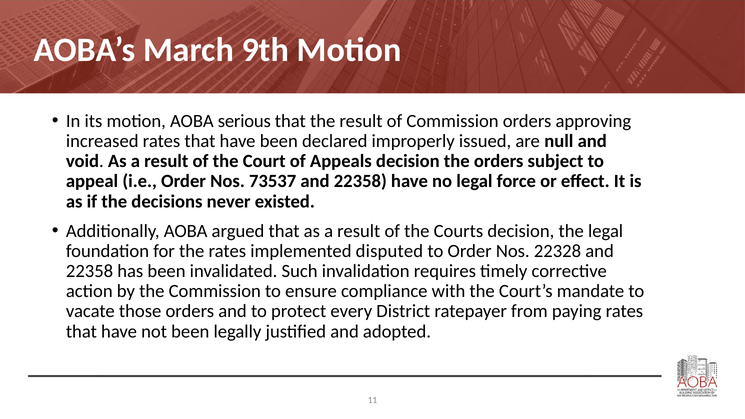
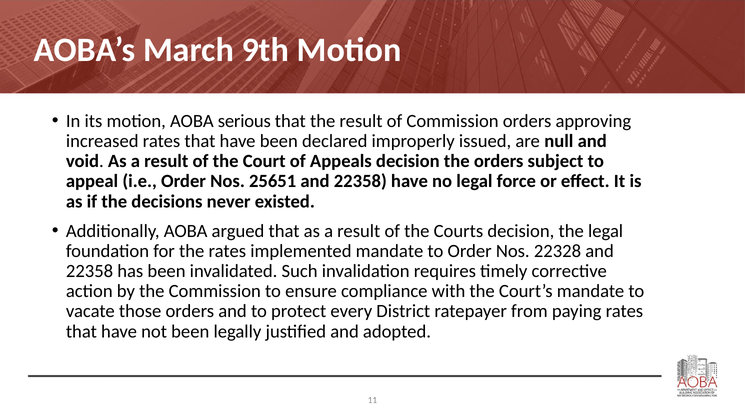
73537: 73537 -> 25651 (273, 181)
implemented disputed: disputed -> mandate (390, 251)
